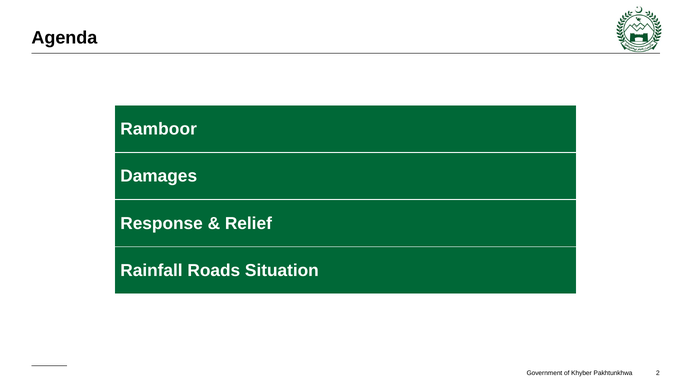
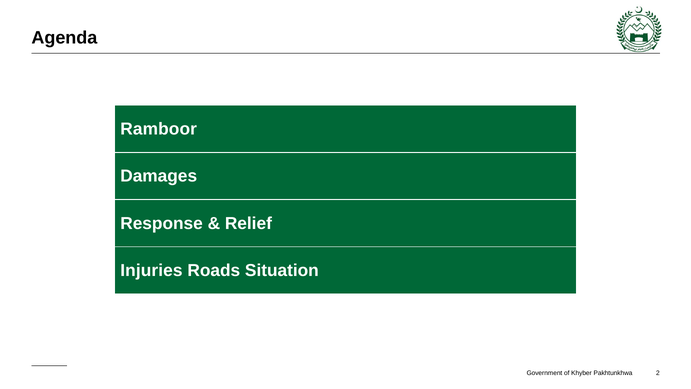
Rainfall: Rainfall -> Injuries (151, 270)
